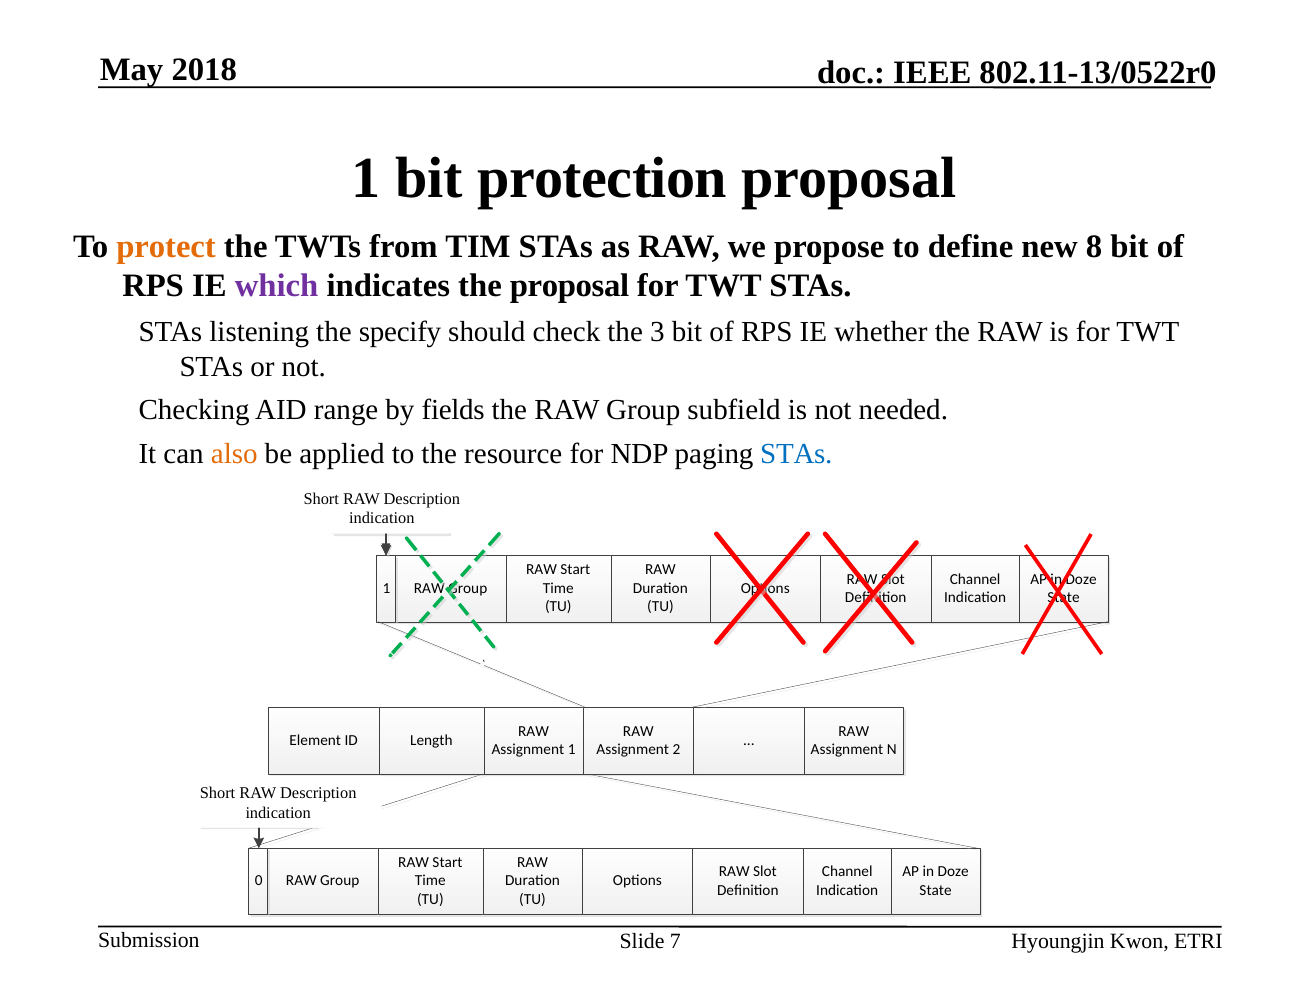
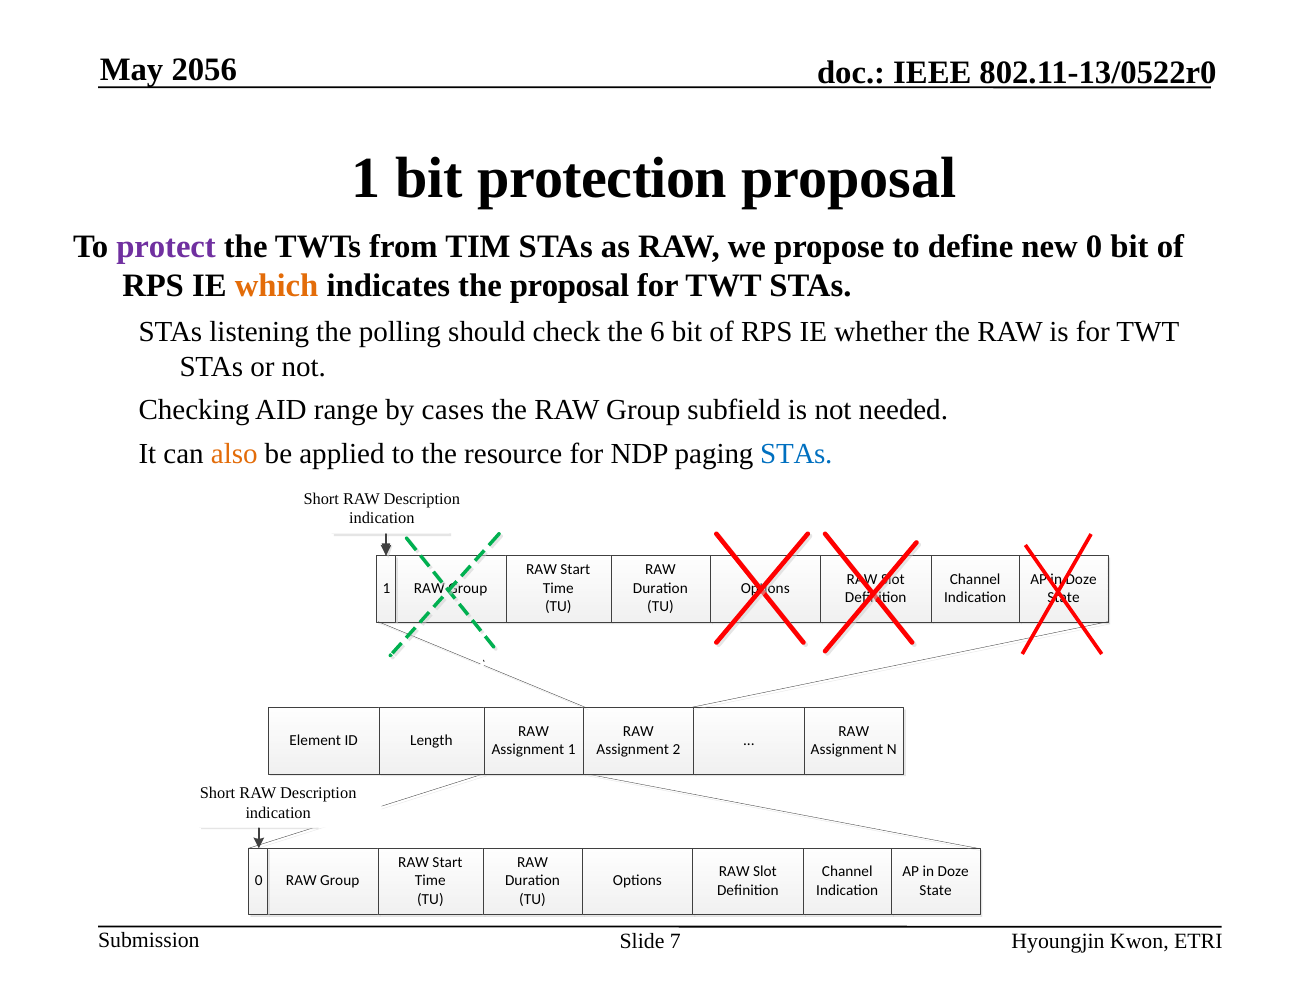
2018: 2018 -> 2056 (204, 70)
protect colour: orange -> purple (166, 247)
new 8: 8 -> 0 (1094, 247)
which colour: purple -> orange (277, 286)
specify: specify -> polling (400, 332)
3: 3 -> 6 (657, 332)
fields: fields -> cases (453, 411)
